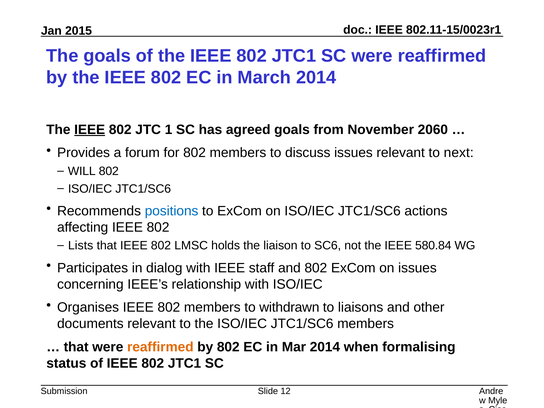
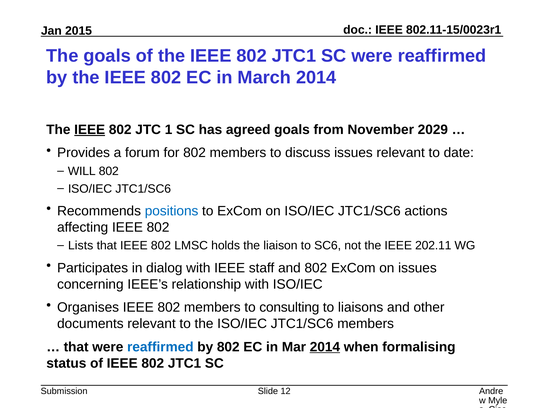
2060: 2060 -> 2029 (433, 130)
next: next -> date (459, 153)
580.84: 580.84 -> 202.11 (433, 246)
withdrawn: withdrawn -> consulting (289, 307)
reaffirmed colour: orange -> blue (160, 347)
2014 underline: none -> present (325, 347)
